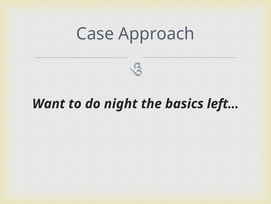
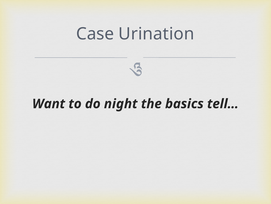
Approach: Approach -> Urination (156, 34)
left…: left… -> tell… (223, 103)
